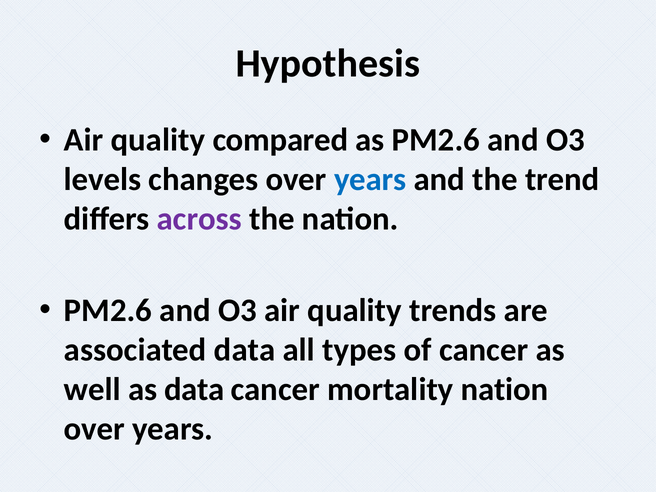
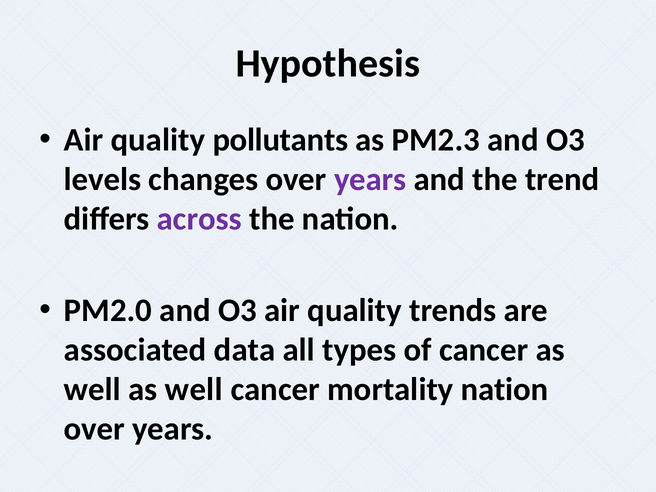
compared: compared -> pollutants (280, 140)
as PM2.6: PM2.6 -> PM2.3 (436, 140)
years colour: blue -> purple (370, 179)
PM2.6: PM2.6 -> PM2.0 (108, 311)
well as data: data -> well (194, 389)
